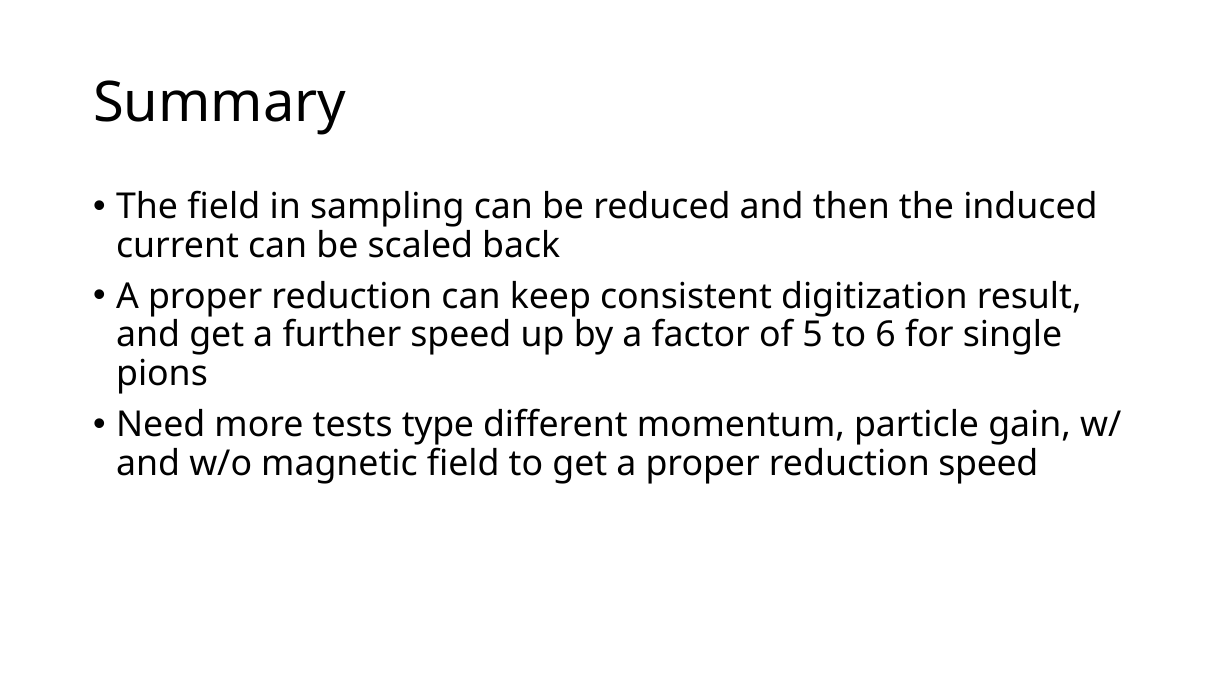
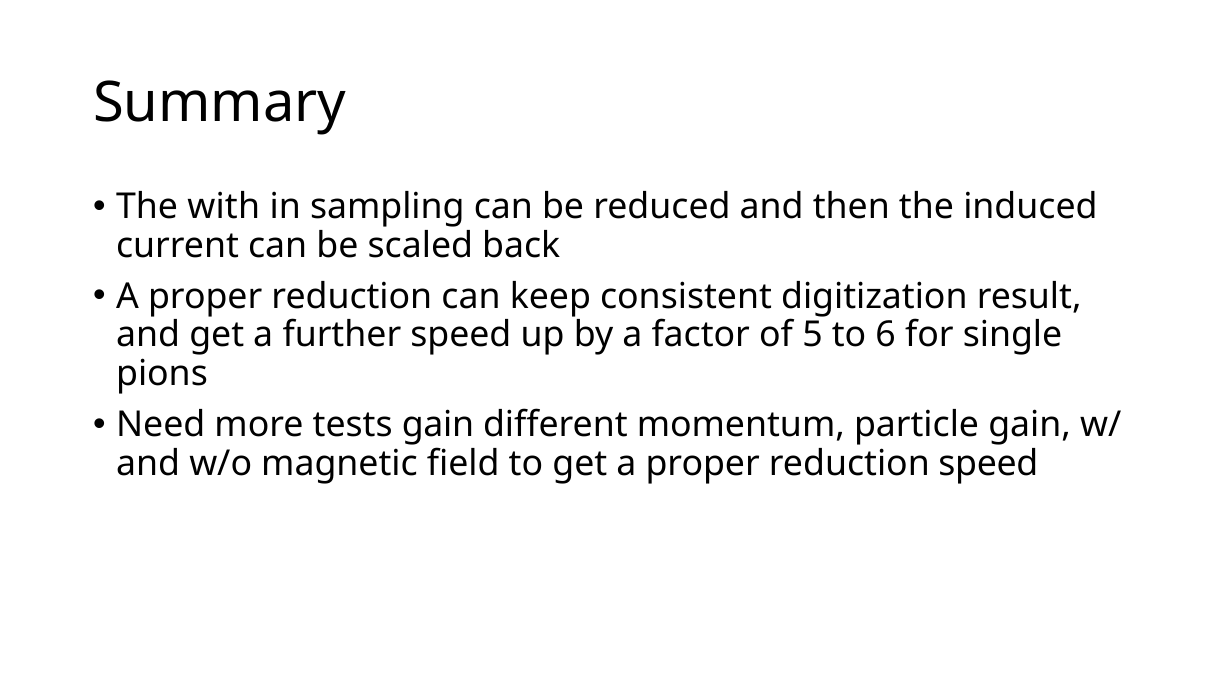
The field: field -> with (224, 207)
tests type: type -> gain (438, 425)
